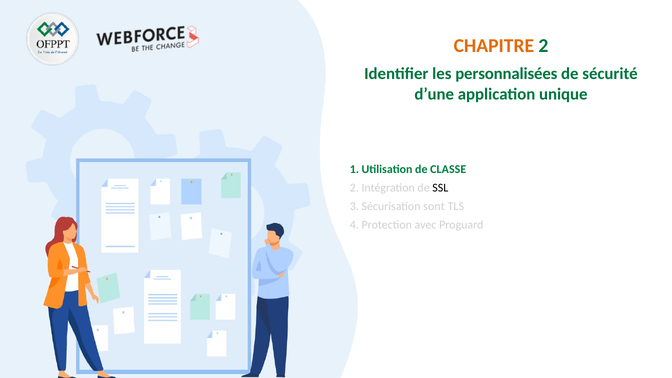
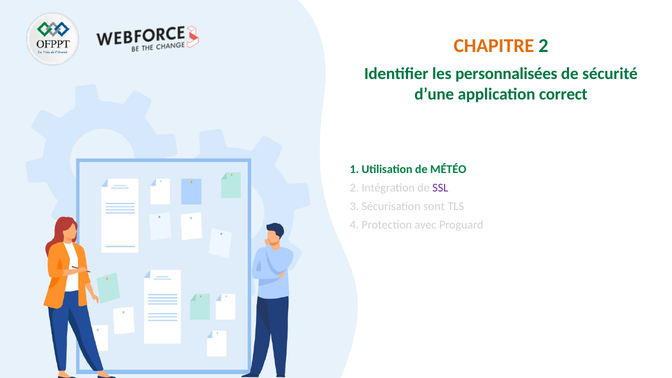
unique: unique -> correct (563, 94)
CLASSE: CLASSE -> MÉTÉO (448, 169)
SSL colour: black -> purple (440, 188)
